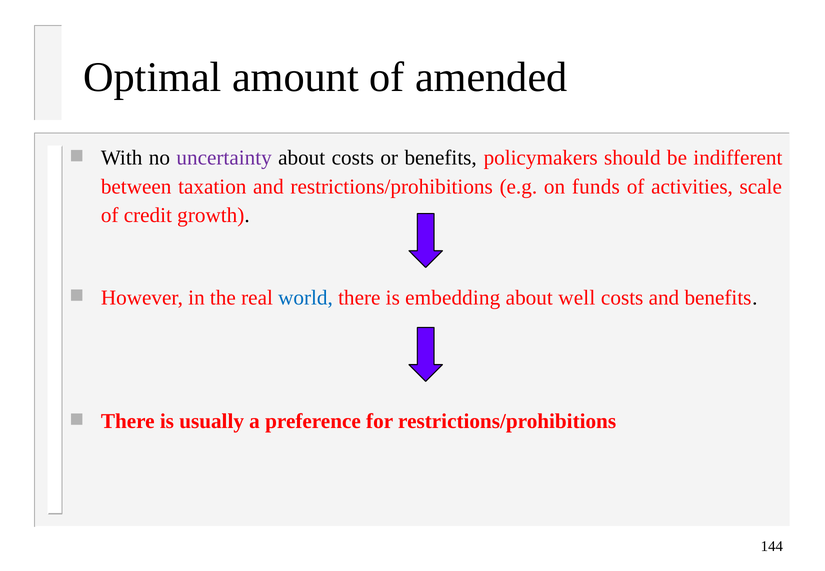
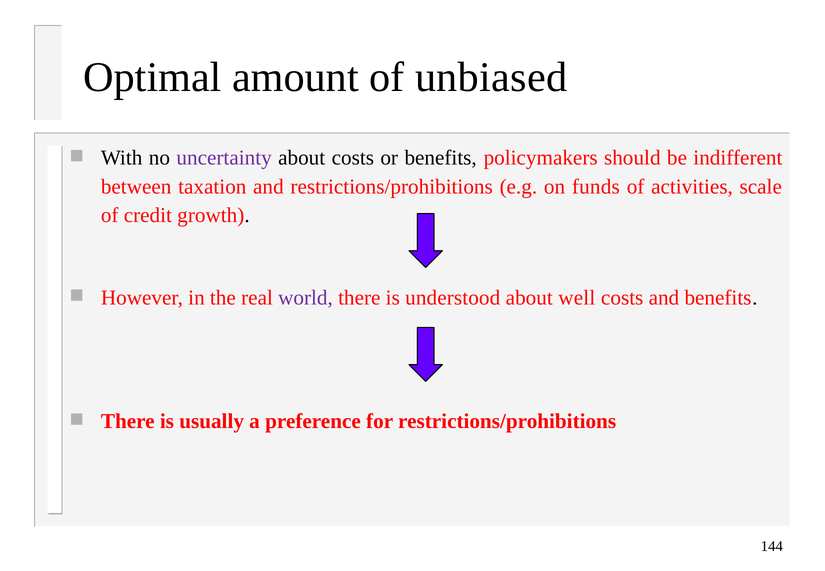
amended: amended -> unbiased (491, 78)
world colour: blue -> purple (305, 298)
embedding: embedding -> understood (453, 298)
